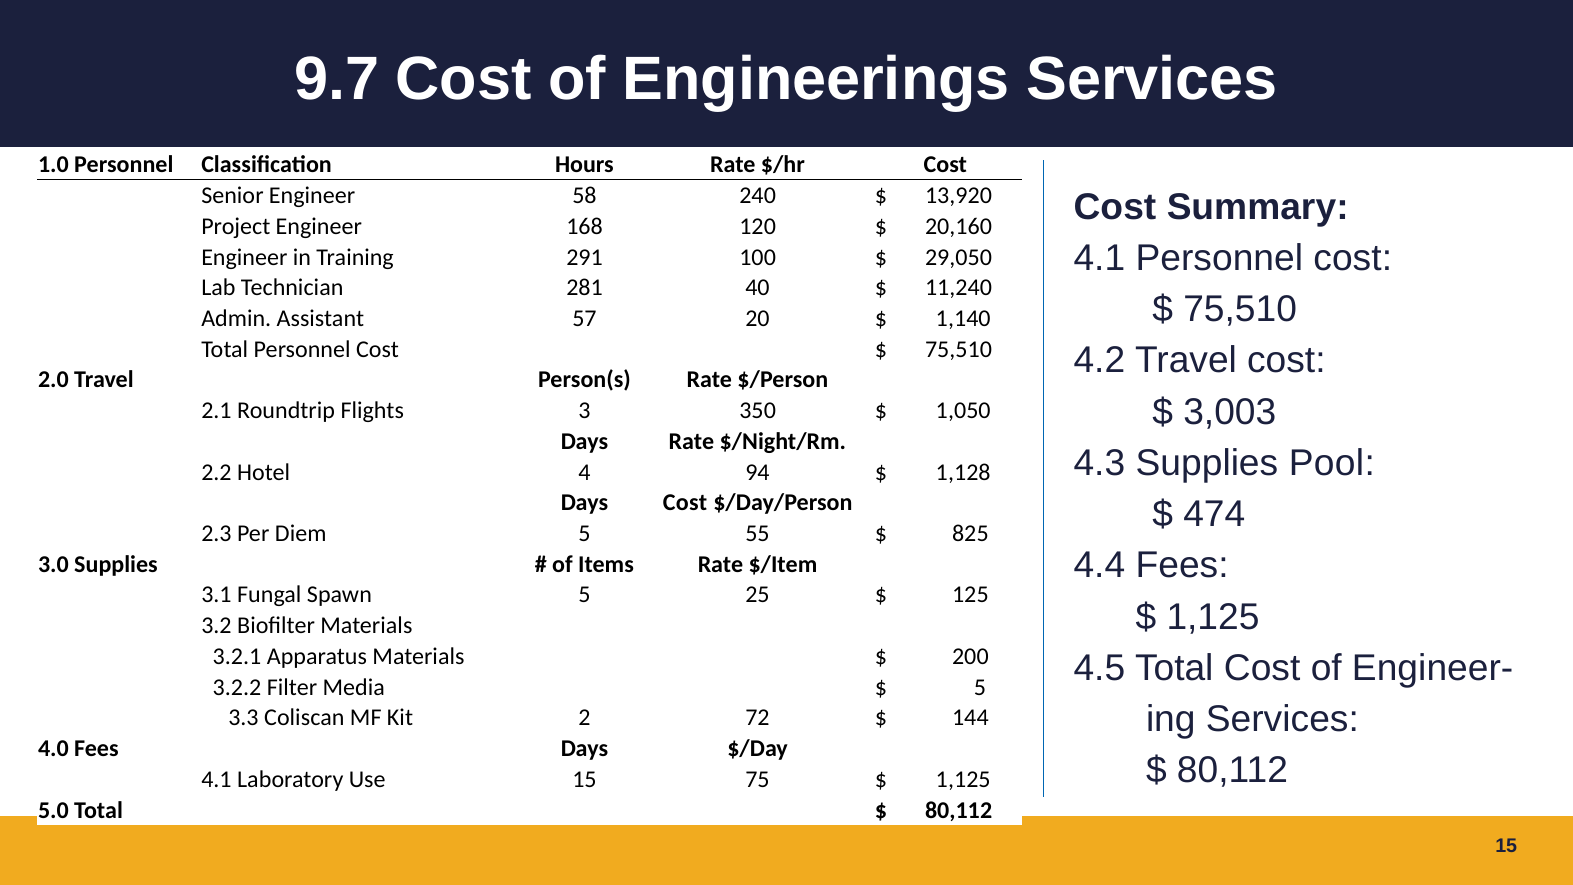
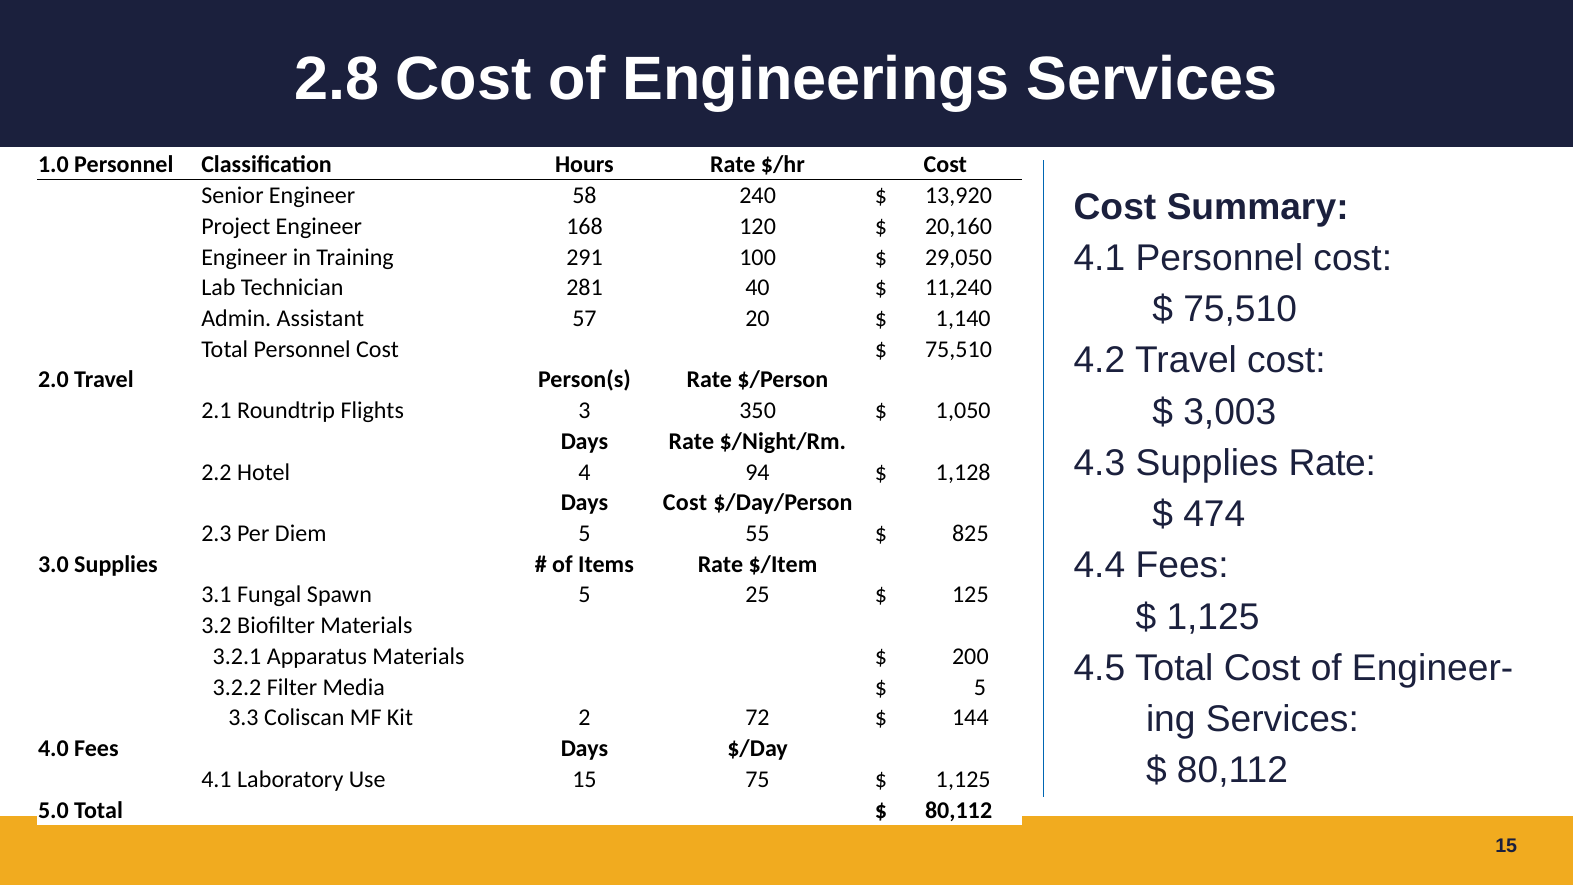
9.7: 9.7 -> 2.8 (337, 80)
Supplies Pool: Pool -> Rate (1332, 463)
